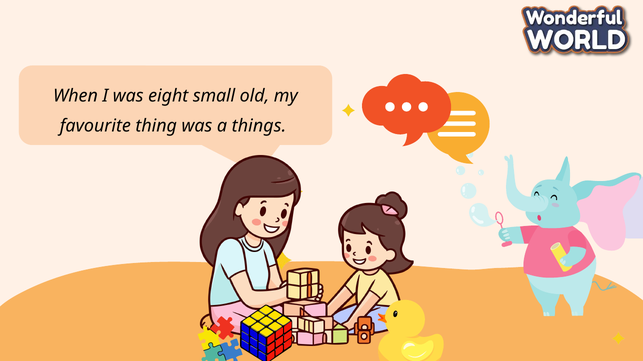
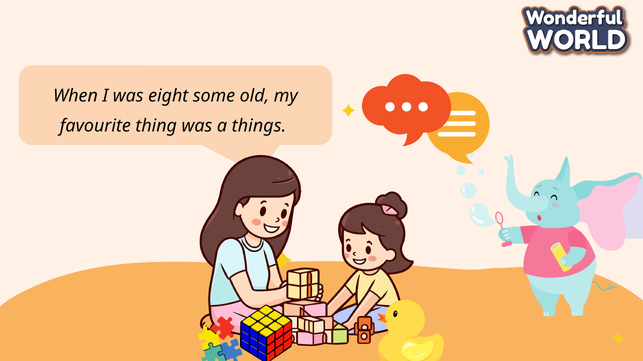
small: small -> some (214, 96)
